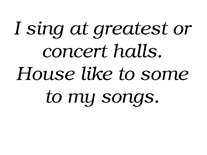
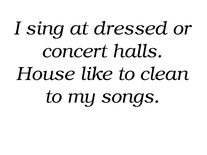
greatest: greatest -> dressed (130, 28)
some: some -> clean (164, 74)
